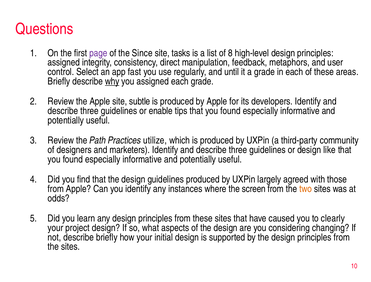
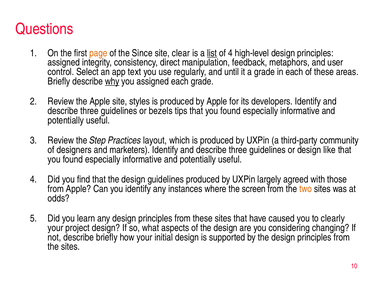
page colour: purple -> orange (98, 53)
tasks: tasks -> clear (181, 53)
list underline: none -> present (212, 53)
of 8: 8 -> 4 (230, 53)
fast: fast -> text (135, 72)
subtle: subtle -> styles (140, 102)
enable: enable -> bezels (161, 111)
Path: Path -> Step (98, 141)
utilize: utilize -> layout (155, 141)
